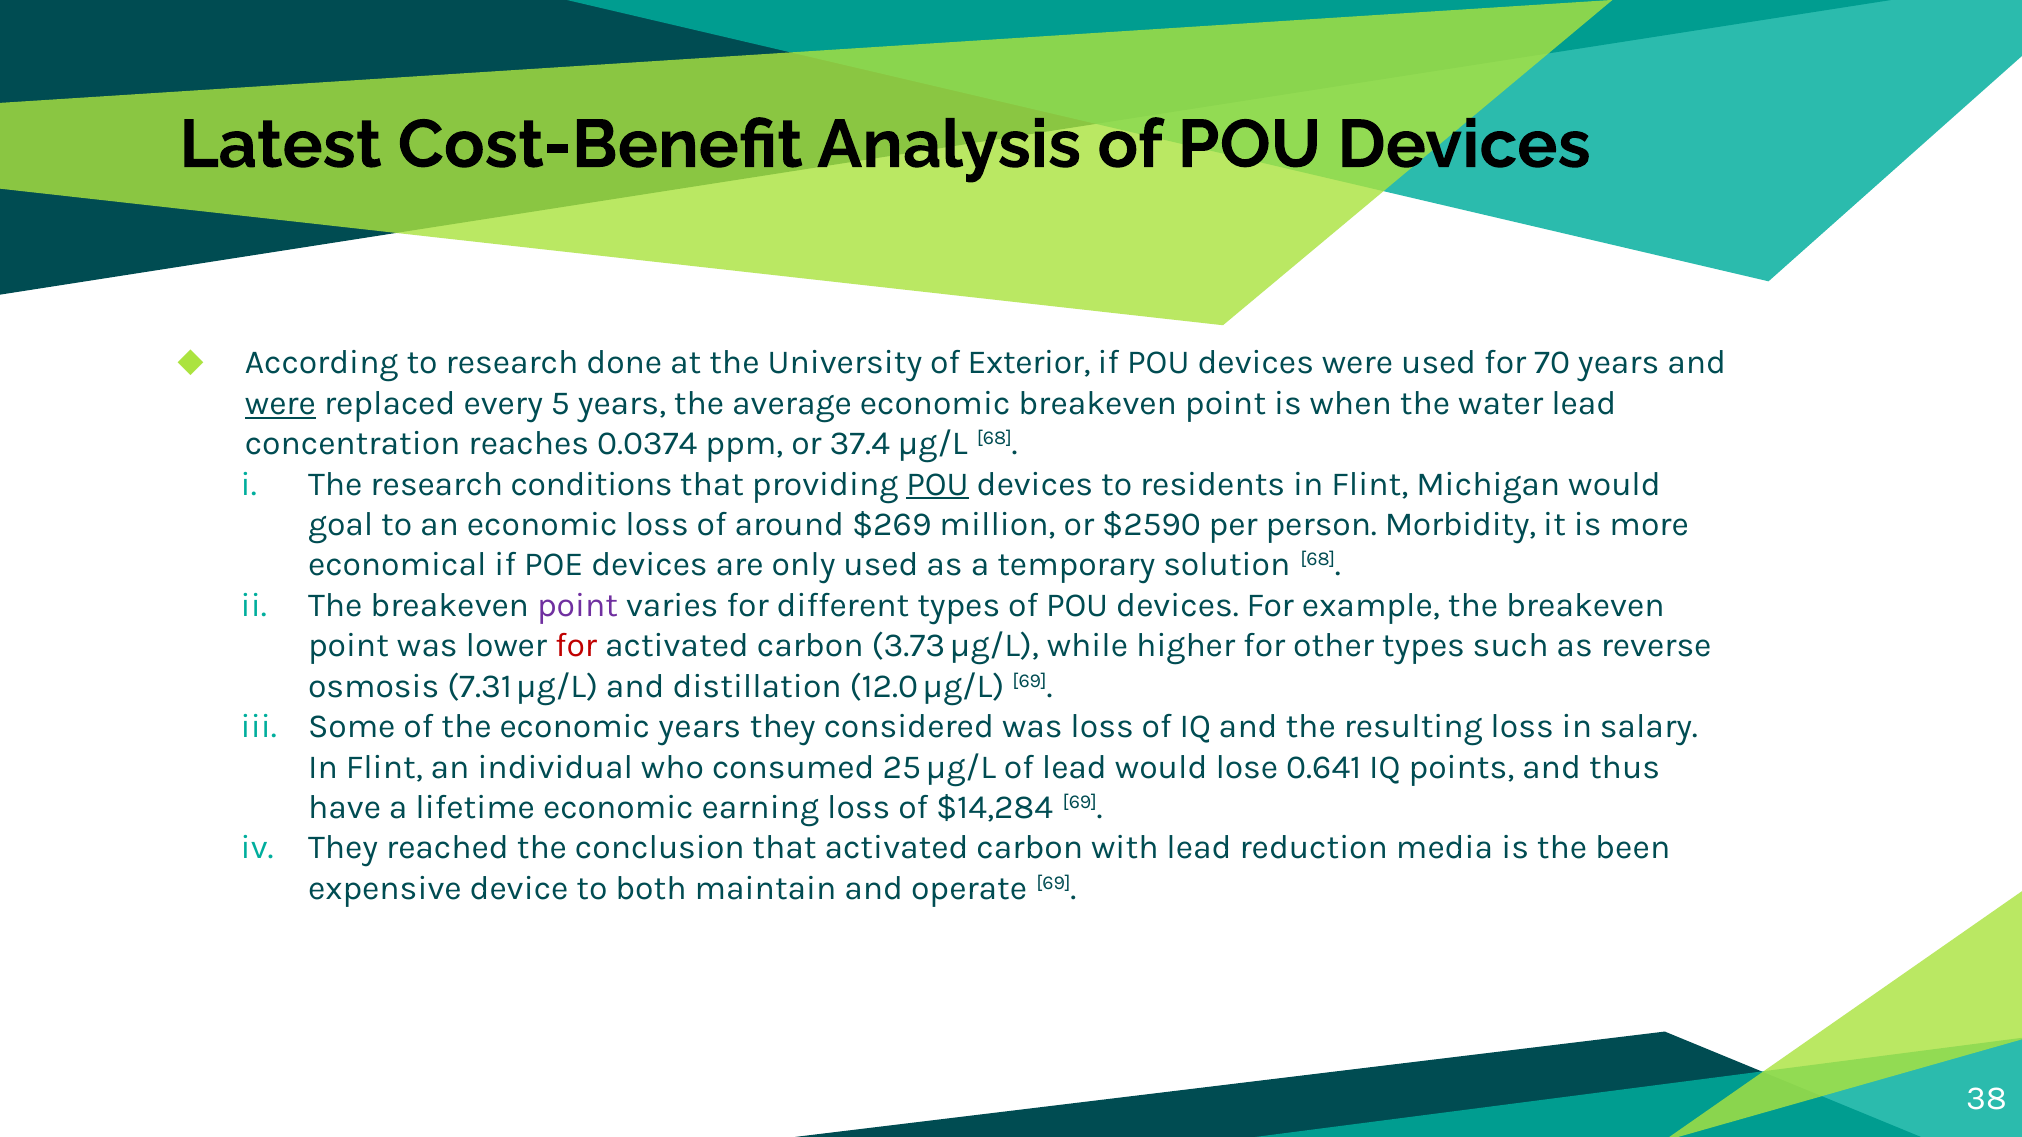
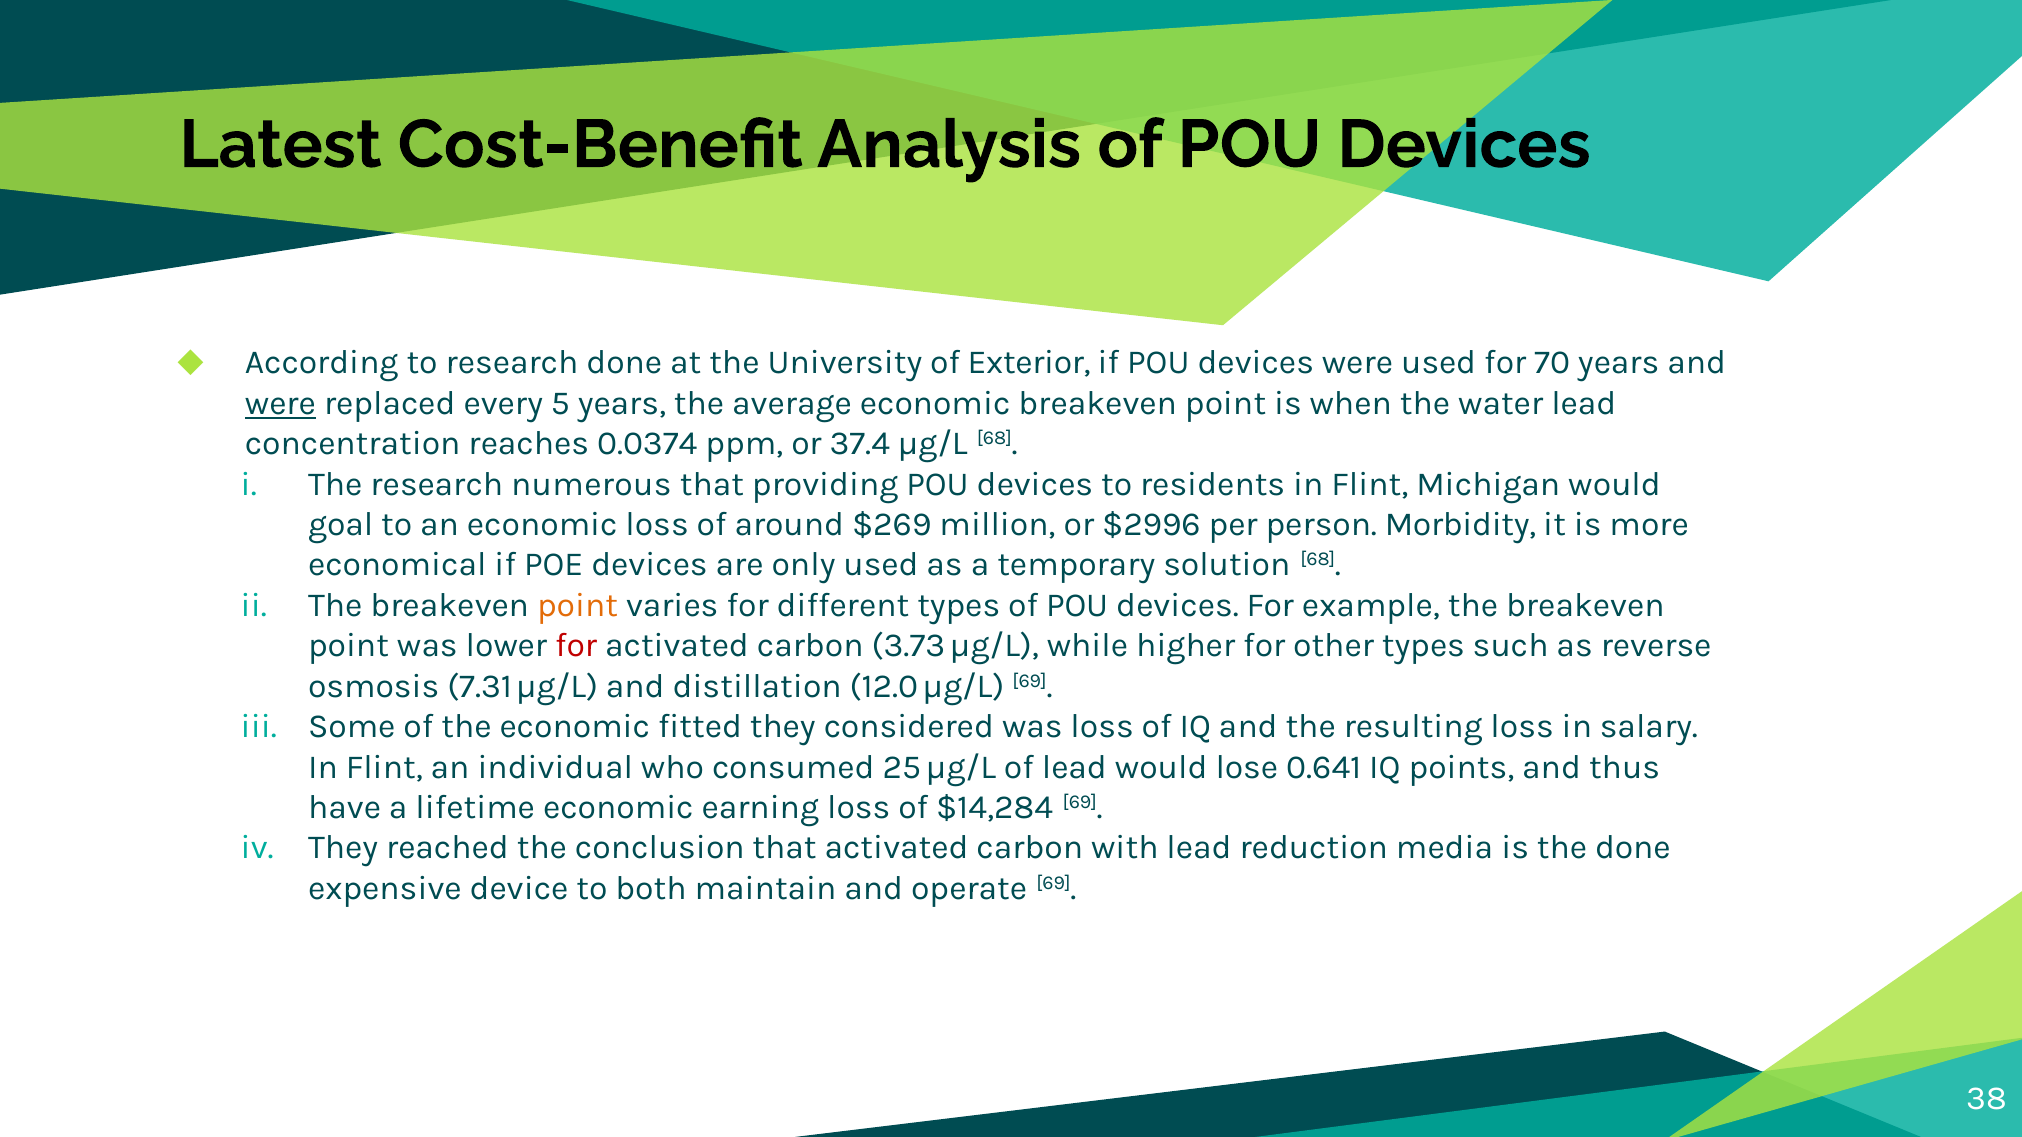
conditions: conditions -> numerous (591, 484)
POU underline: present -> none (937, 484)
$2590: $2590 -> $2996 (1151, 525)
point colour: purple -> orange (577, 605)
economic years: years -> fitted (700, 727)
the been: been -> done (1633, 848)
